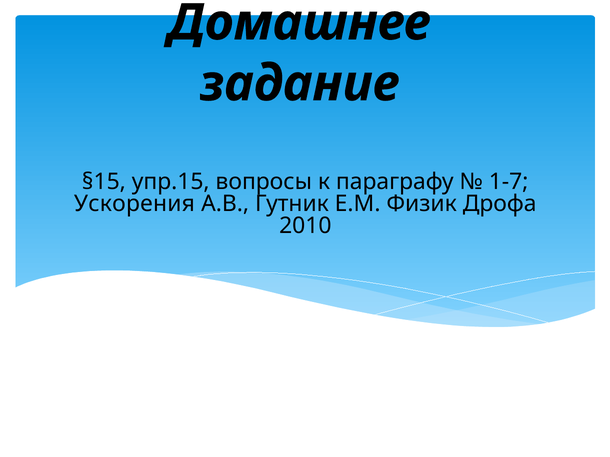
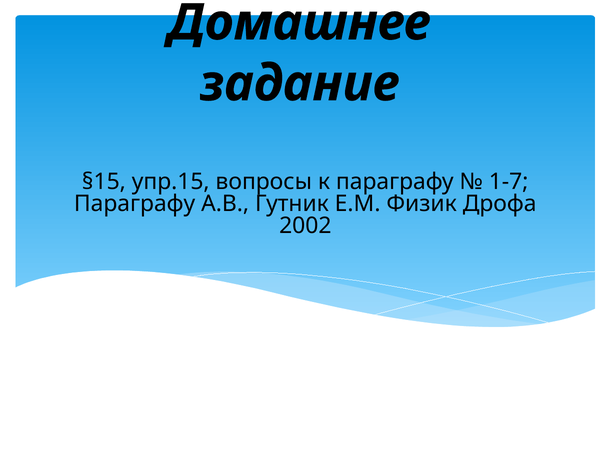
Ускорения: Ускорения -> Параграфу (135, 204)
2010: 2010 -> 2002 (305, 226)
